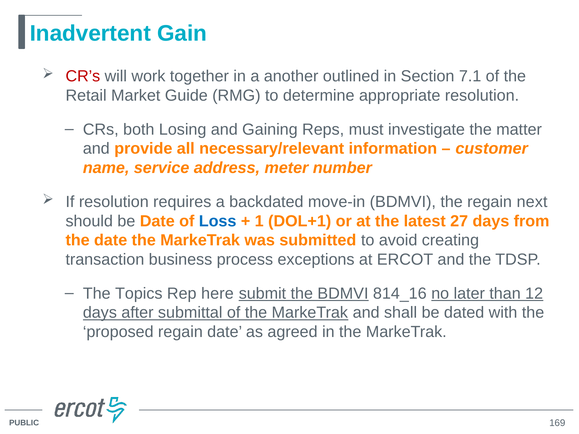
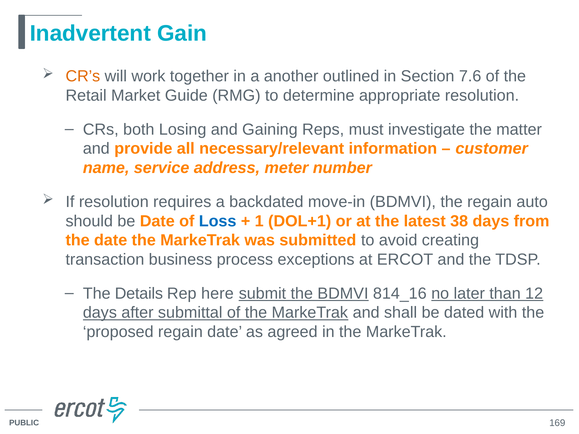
CR’s colour: red -> orange (83, 76)
7.1: 7.1 -> 7.6 (470, 76)
next: next -> auto (532, 202)
27: 27 -> 38 (459, 221)
Topics: Topics -> Details (139, 294)
